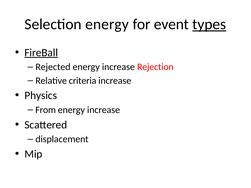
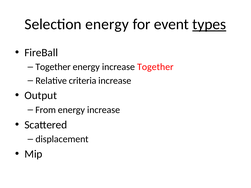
FireBall underline: present -> none (41, 53)
Rejected: Rejected -> Together (53, 67)
increase Rejection: Rejection -> Together (155, 67)
Physics: Physics -> Output (41, 96)
